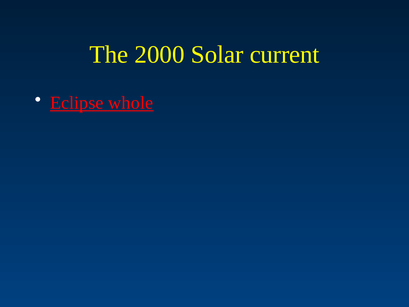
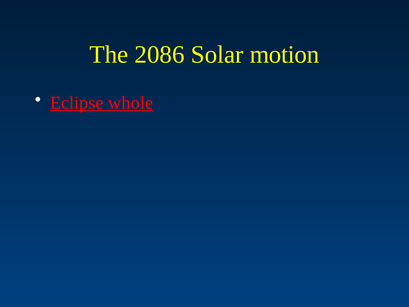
2000: 2000 -> 2086 (160, 55)
current: current -> motion (285, 55)
